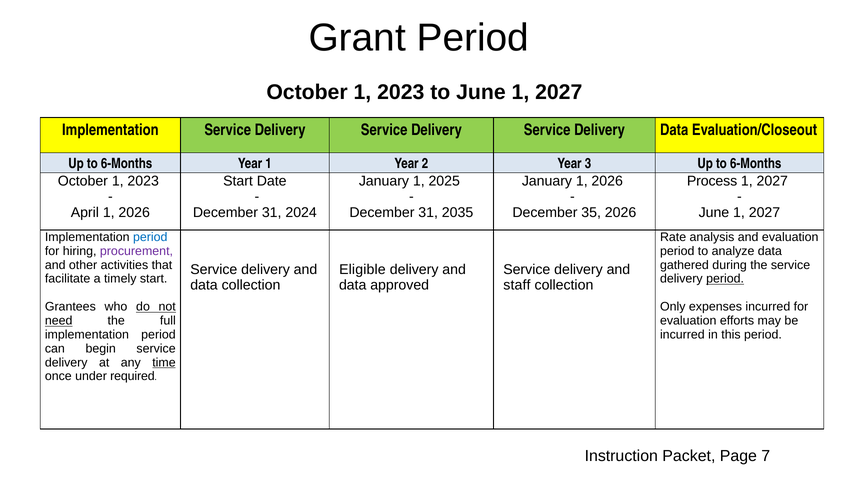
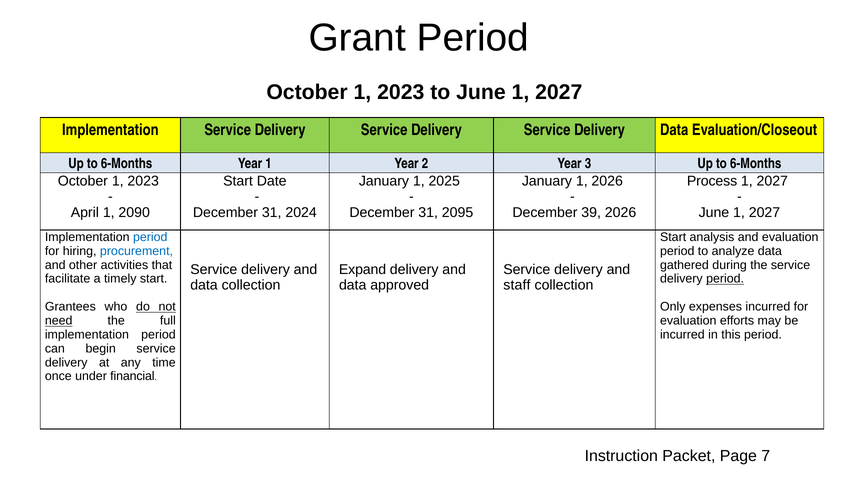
April 1 2026: 2026 -> 2090 (134, 212)
2035: 2035 -> 2095 (458, 212)
35: 35 -> 39 (591, 212)
Rate: Rate -> Start (673, 237)
procurement colour: purple -> blue (136, 251)
Eligible: Eligible -> Expand (363, 269)
time underline: present -> none (164, 362)
required: required -> financial (132, 376)
